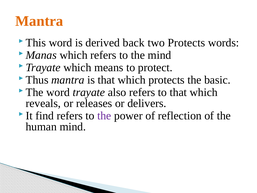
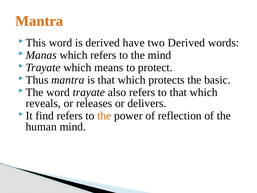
back: back -> have (134, 43)
two Protects: Protects -> Derived (186, 43)
the colour: purple -> orange (104, 116)
